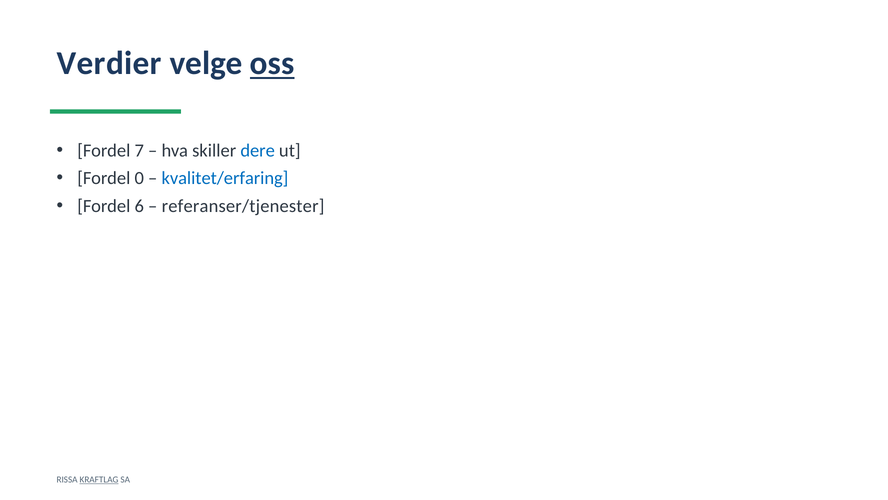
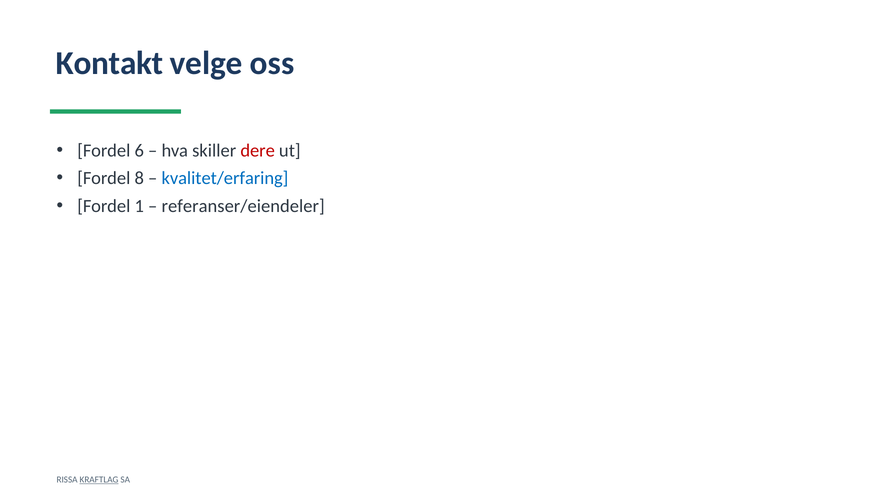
Verdier: Verdier -> Kontakt (110, 63)
oss underline: present -> none (272, 63)
7: 7 -> 6 (139, 150)
dere colour: blue -> red (258, 150)
0: 0 -> 8 (139, 178)
6: 6 -> 1 (139, 206)
referanser/tjenester: referanser/tjenester -> referanser/eiendeler (243, 206)
